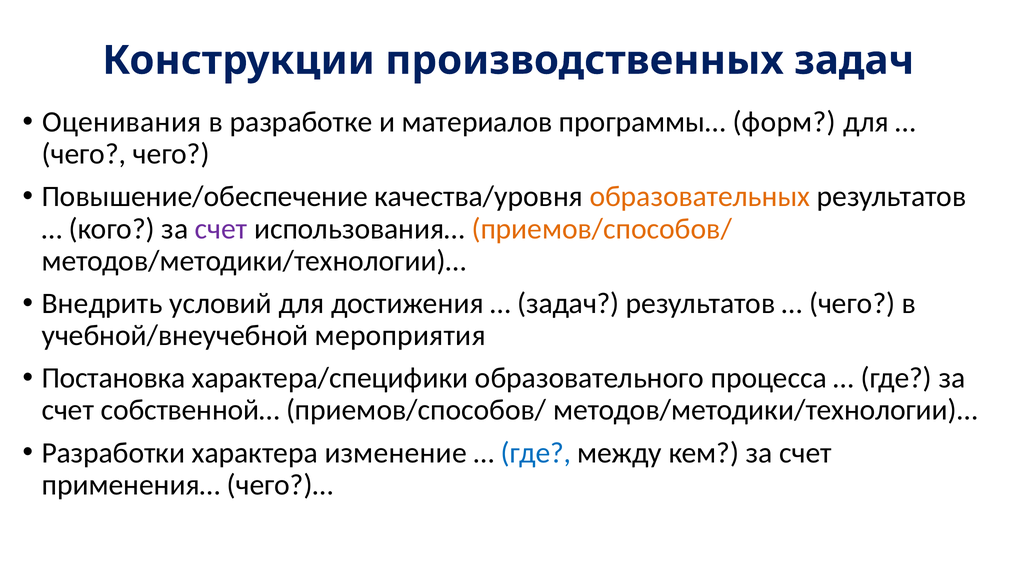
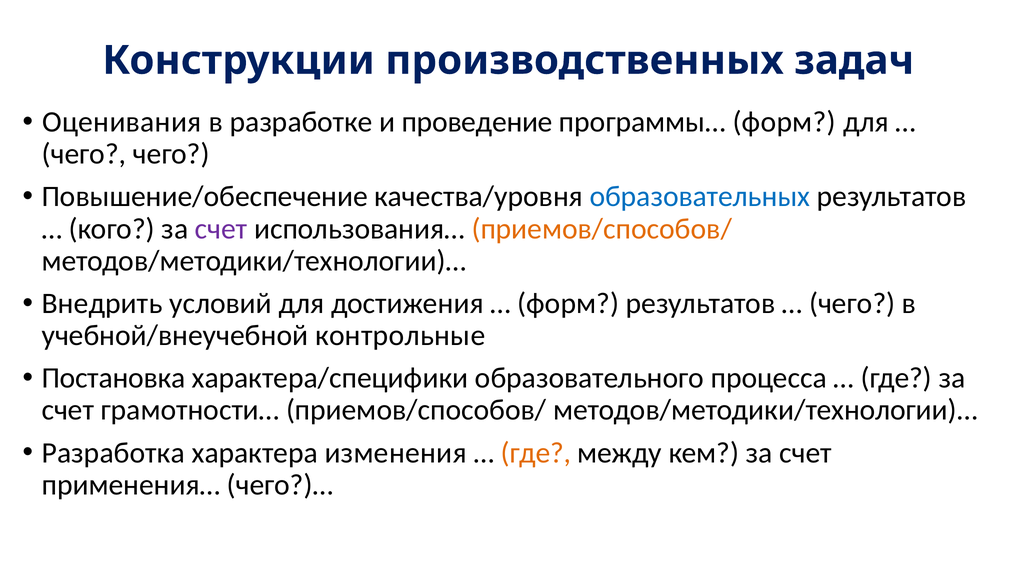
материалов: материалов -> проведение (477, 122)
образовательных colour: orange -> blue (700, 197)
задач: задач -> форм (568, 303)
мероприятия: мероприятия -> контрольные (400, 335)
собственной…: собственной… -> грамотности… (190, 410)
Разработки: Разработки -> Разработка (113, 453)
изменение: изменение -> изменения (396, 453)
где colour: blue -> orange (536, 453)
